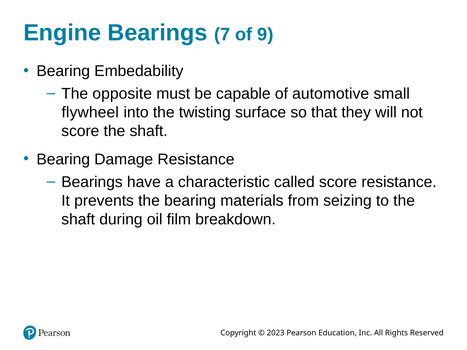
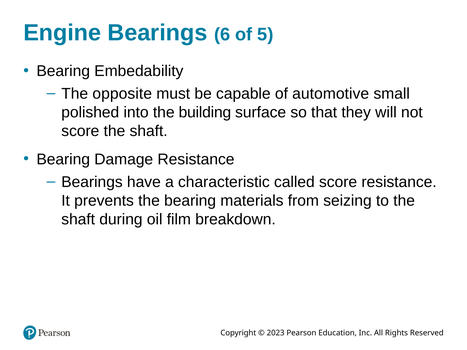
7: 7 -> 6 (222, 35)
9: 9 -> 5 (265, 35)
flywheel: flywheel -> polished (90, 112)
twisting: twisting -> building (205, 112)
